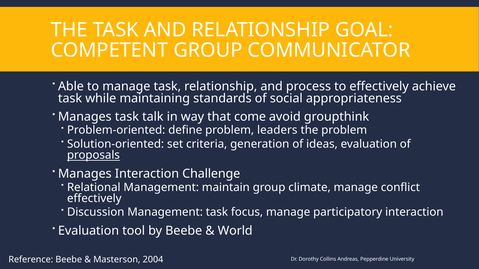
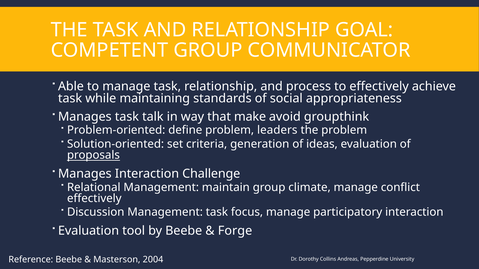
come: come -> make (250, 117)
World: World -> Forge (235, 231)
